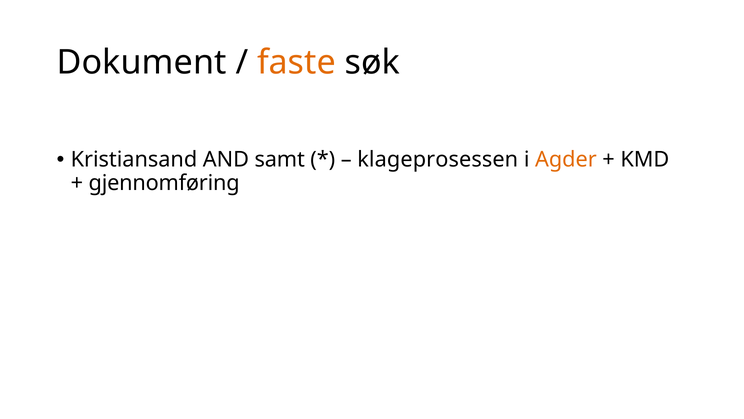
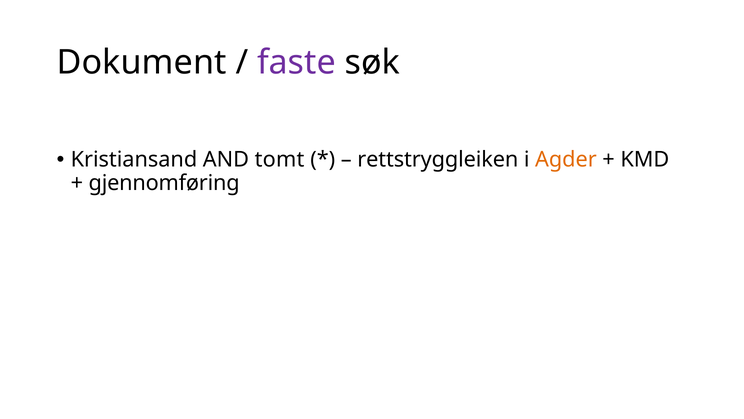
faste colour: orange -> purple (296, 62)
samt: samt -> tomt (280, 160)
klageprosessen: klageprosessen -> rettstryggleiken (438, 160)
